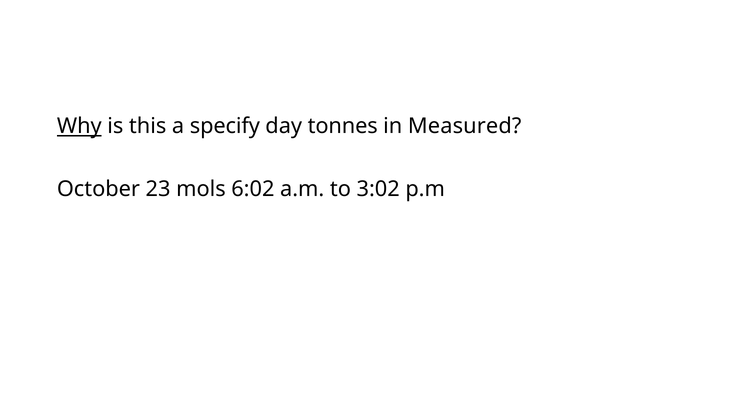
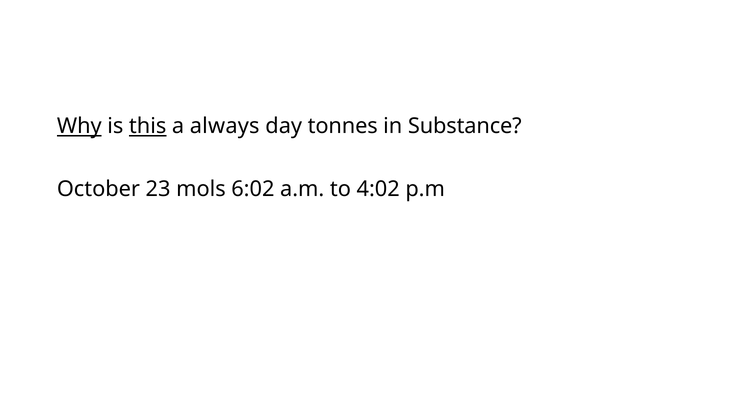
this underline: none -> present (148, 126)
specify: specify -> always (225, 126)
Measured: Measured -> Substance (465, 126)
3:02: 3:02 -> 4:02 (378, 189)
